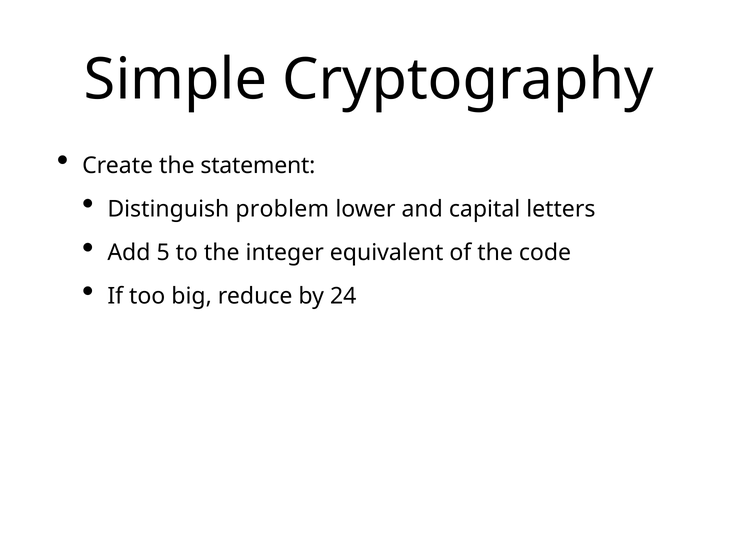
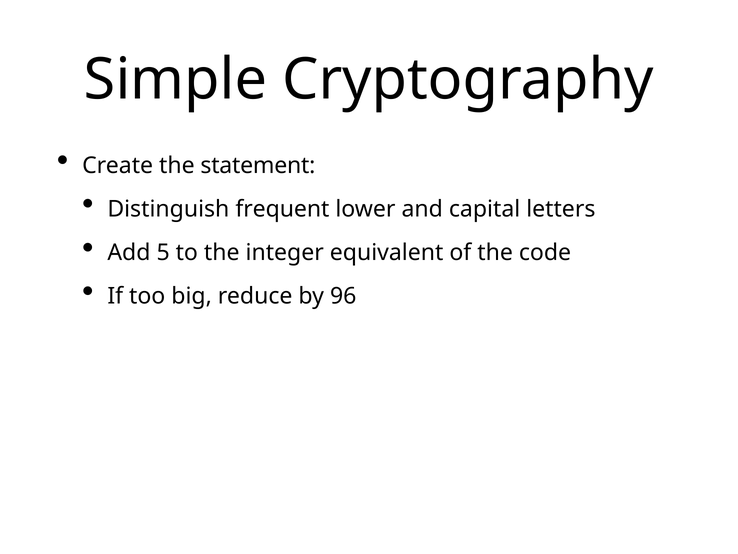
problem: problem -> frequent (282, 209)
24: 24 -> 96 (343, 296)
